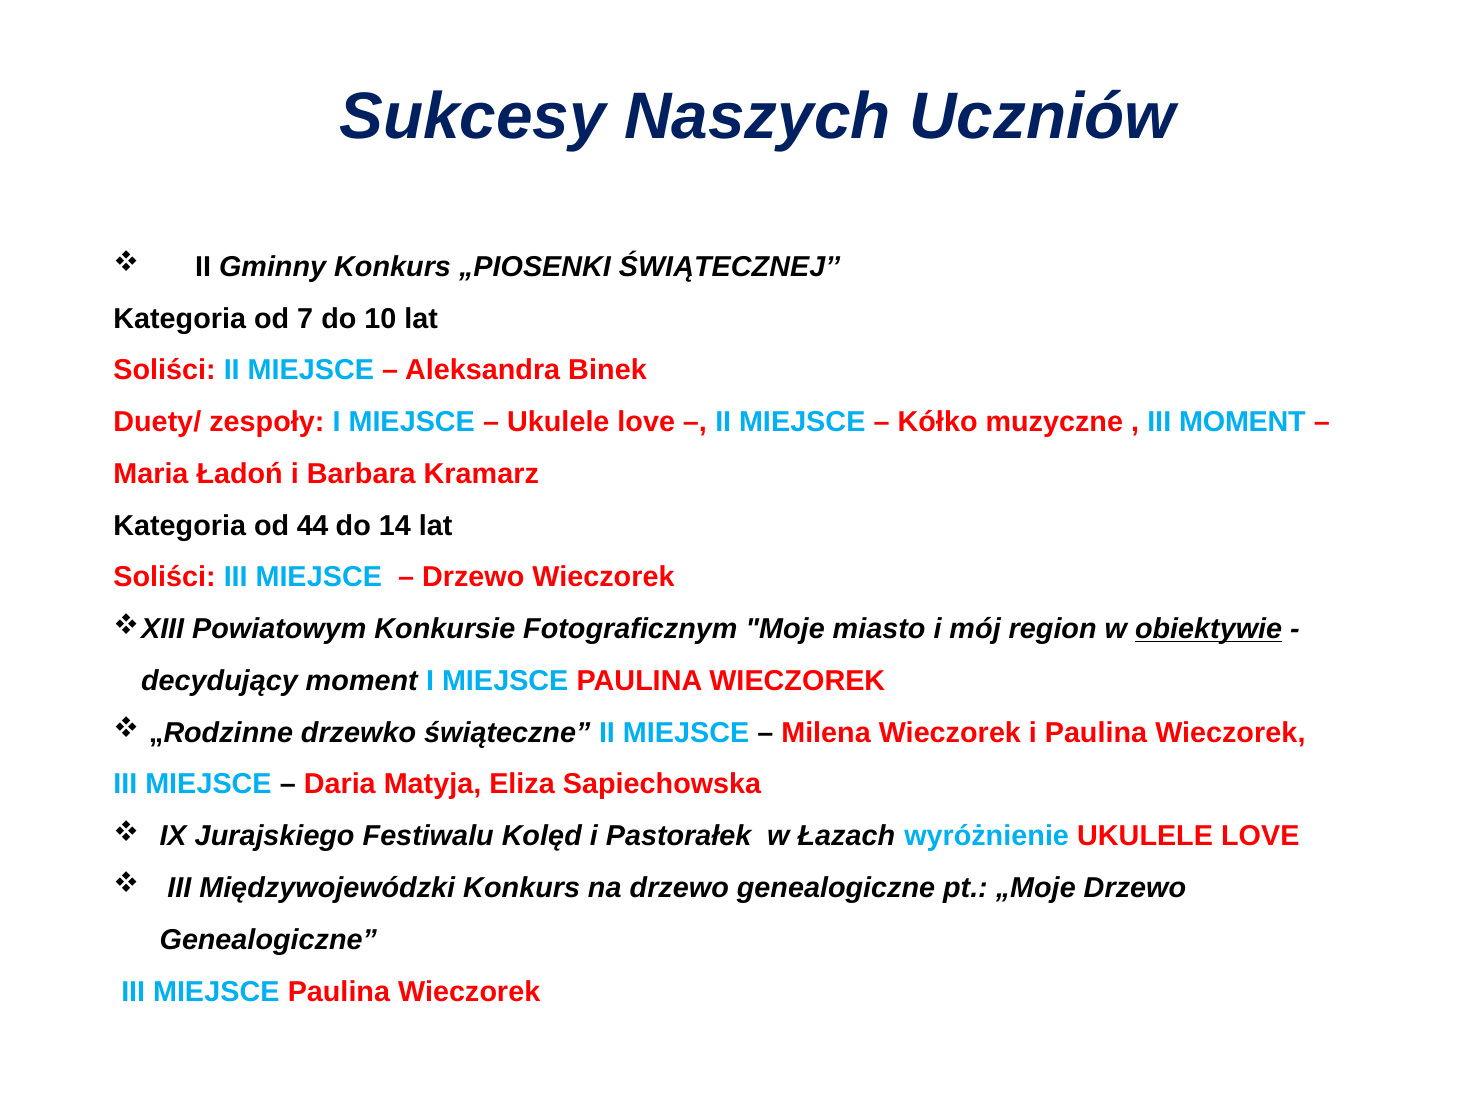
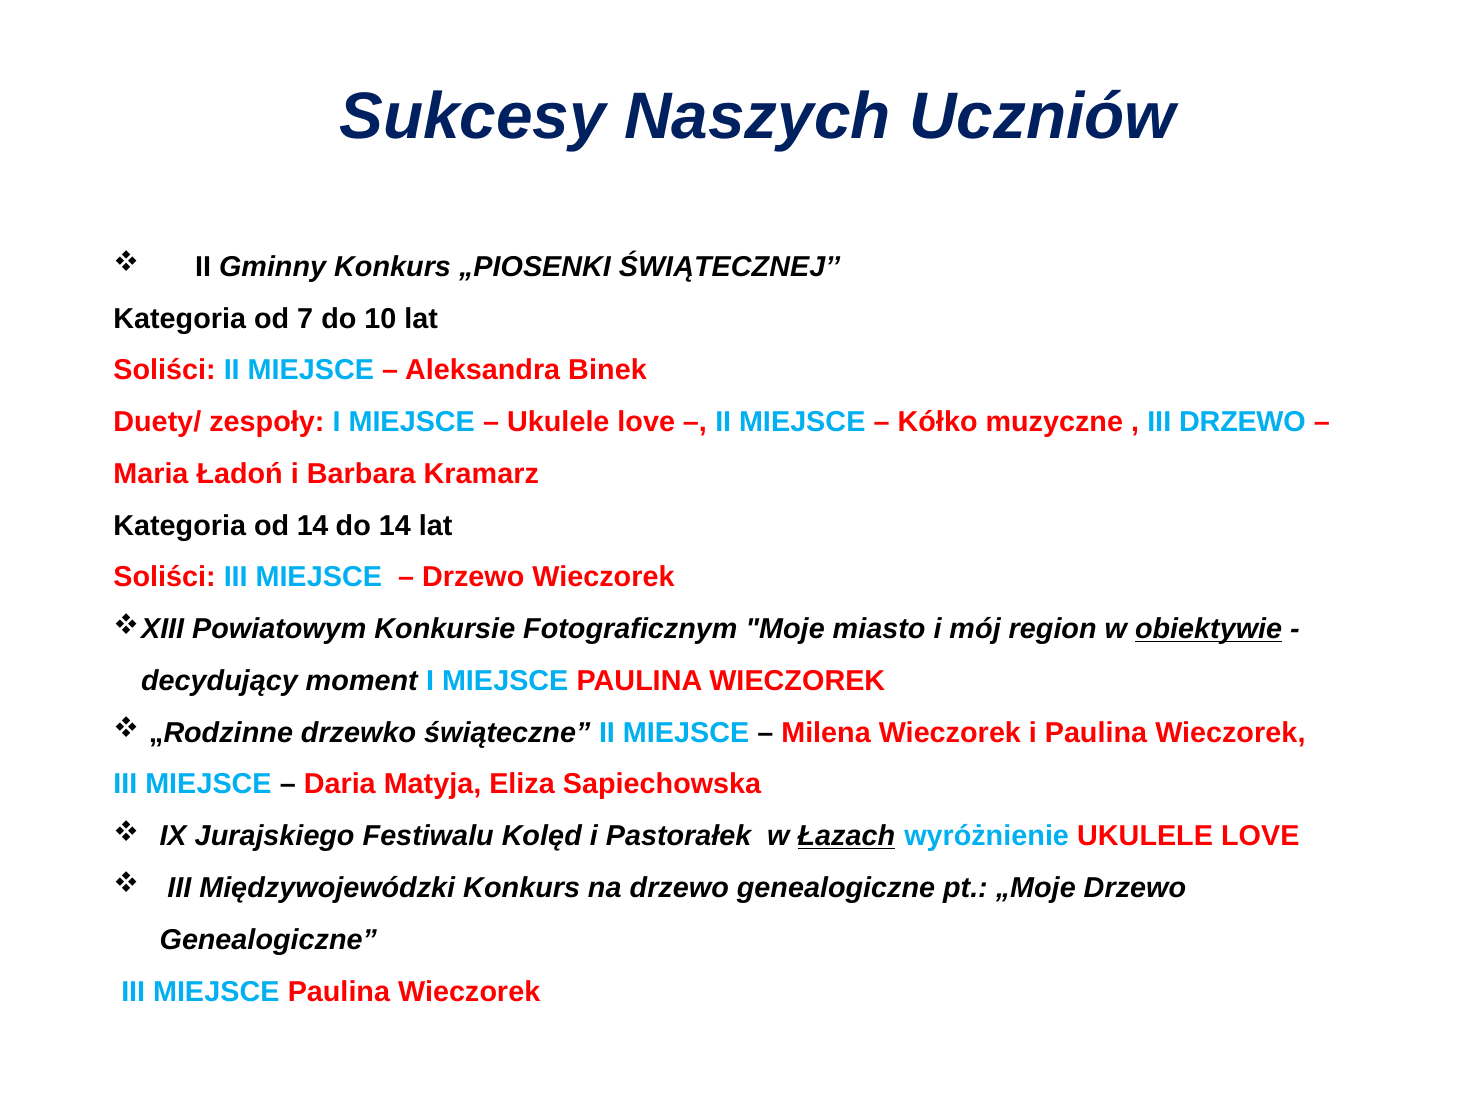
III MOMENT: MOMENT -> DRZEWO (1242, 422)
od 44: 44 -> 14 (313, 526)
Łazach underline: none -> present (846, 836)
